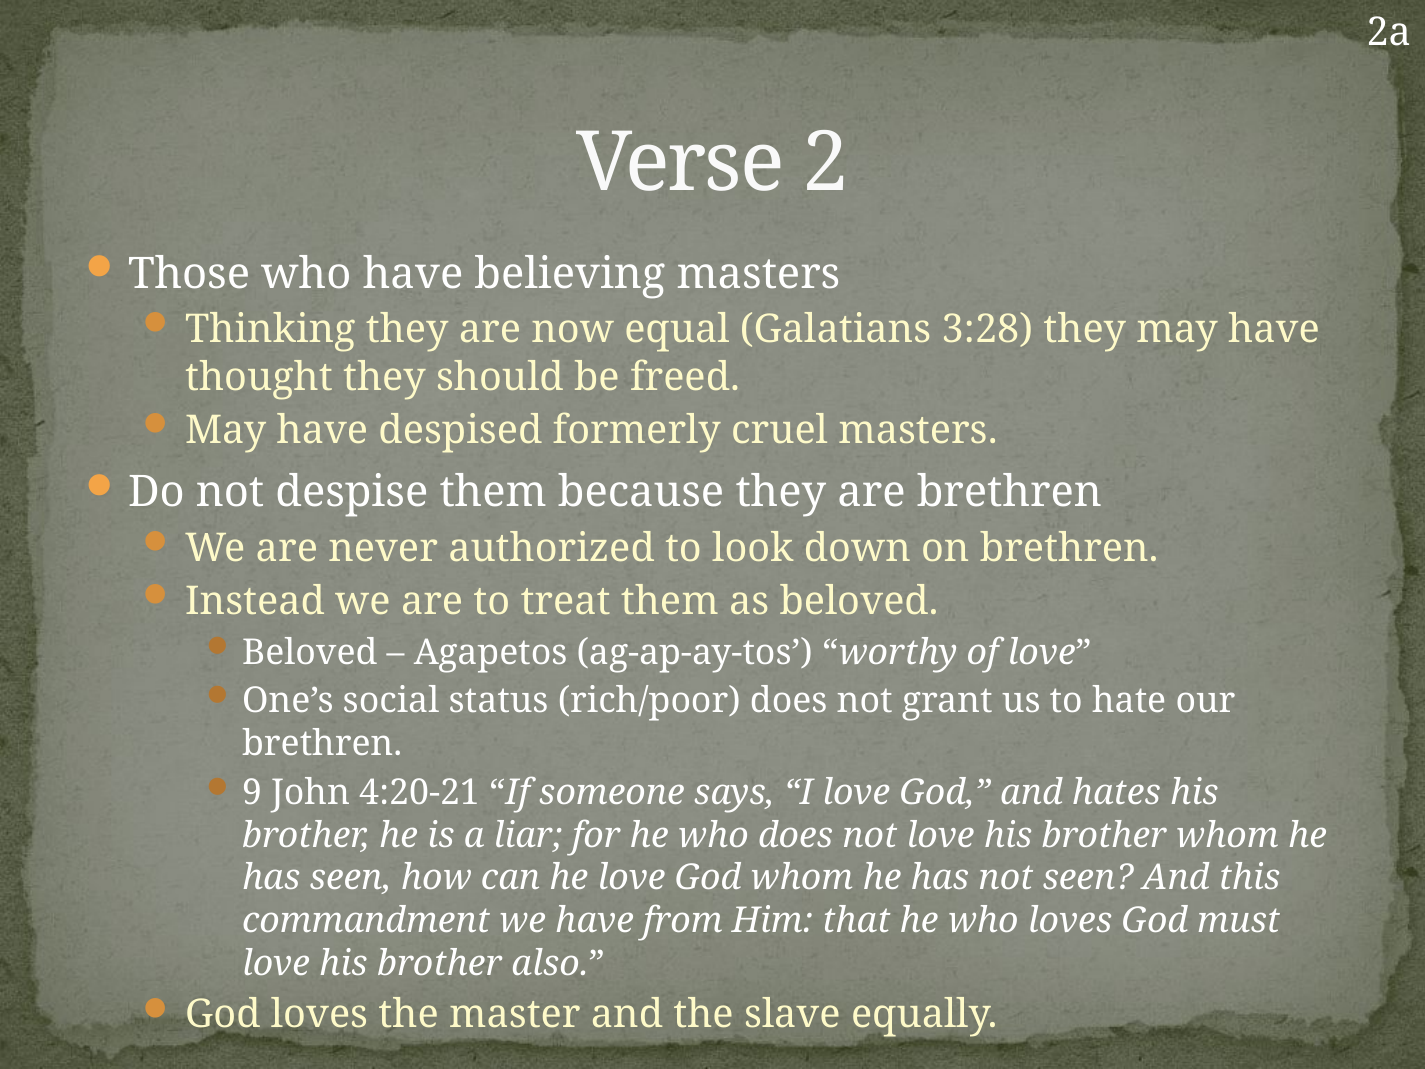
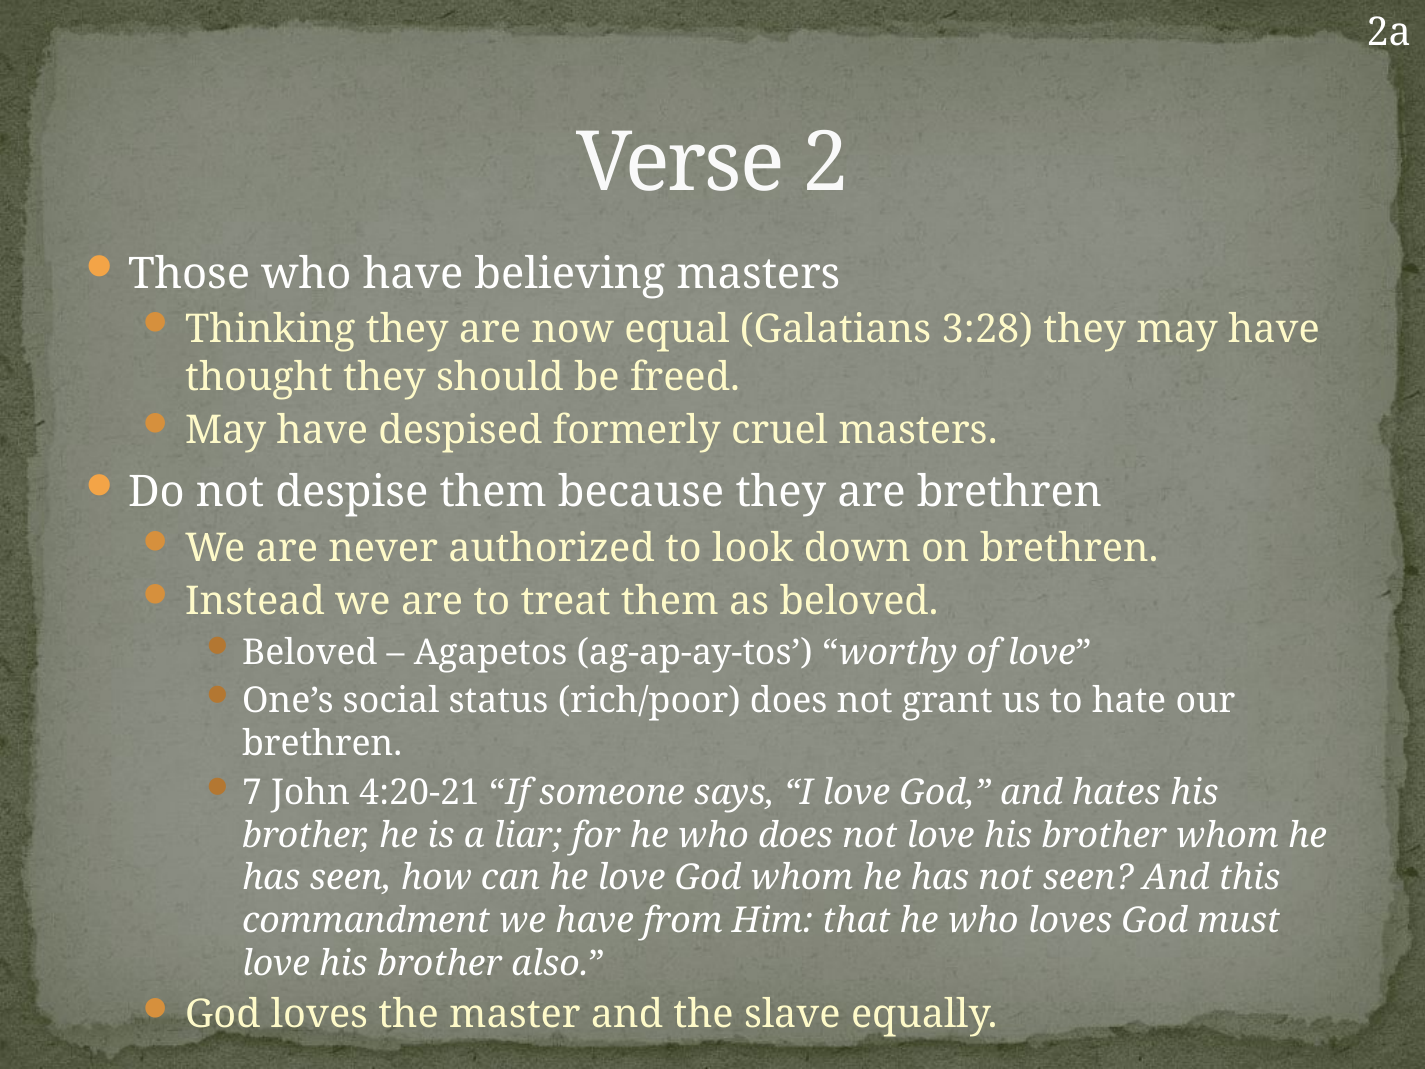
9: 9 -> 7 (252, 792)
